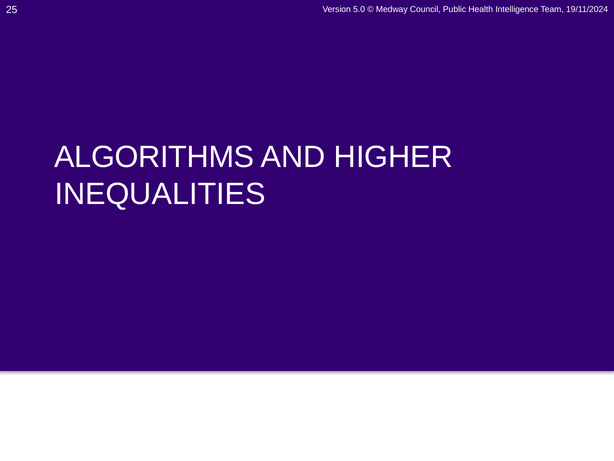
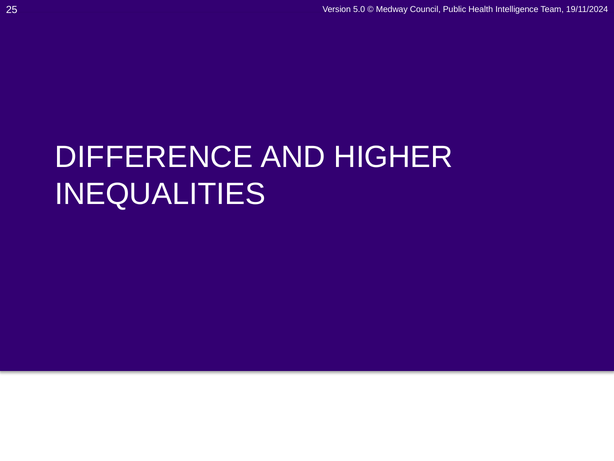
ALGORITHMS: ALGORITHMS -> DIFFERENCE (154, 157)
